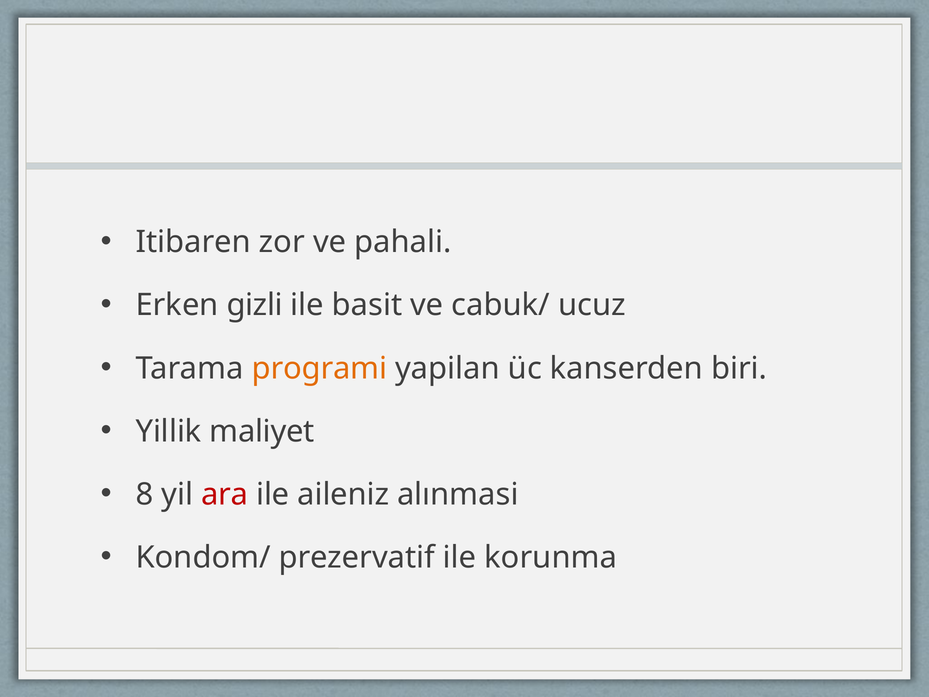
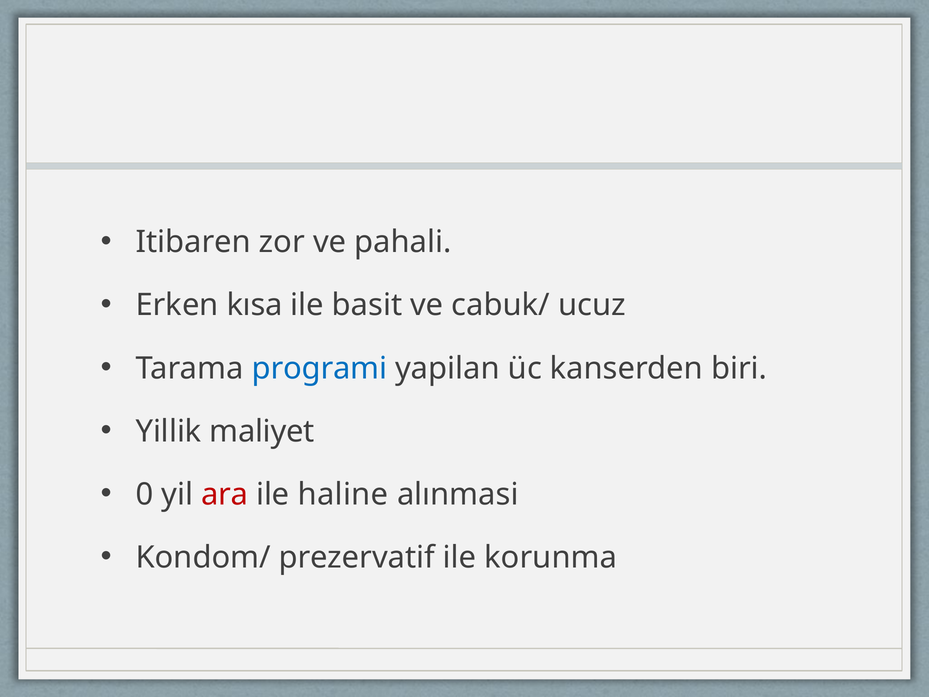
gizli: gizli -> kısa (255, 305)
programi colour: orange -> blue (319, 368)
8: 8 -> 0 (144, 494)
aileniz: aileniz -> haline (343, 494)
